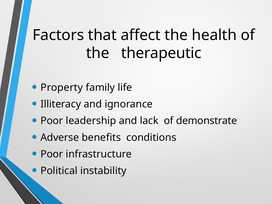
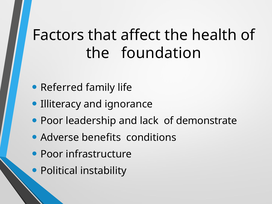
therapeutic: therapeutic -> foundation (161, 53)
Property: Property -> Referred (62, 88)
